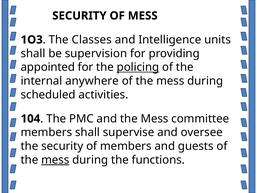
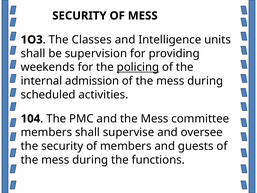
appointed: appointed -> weekends (48, 67)
anywhere: anywhere -> admission (92, 81)
mess underline: present -> none (55, 160)
